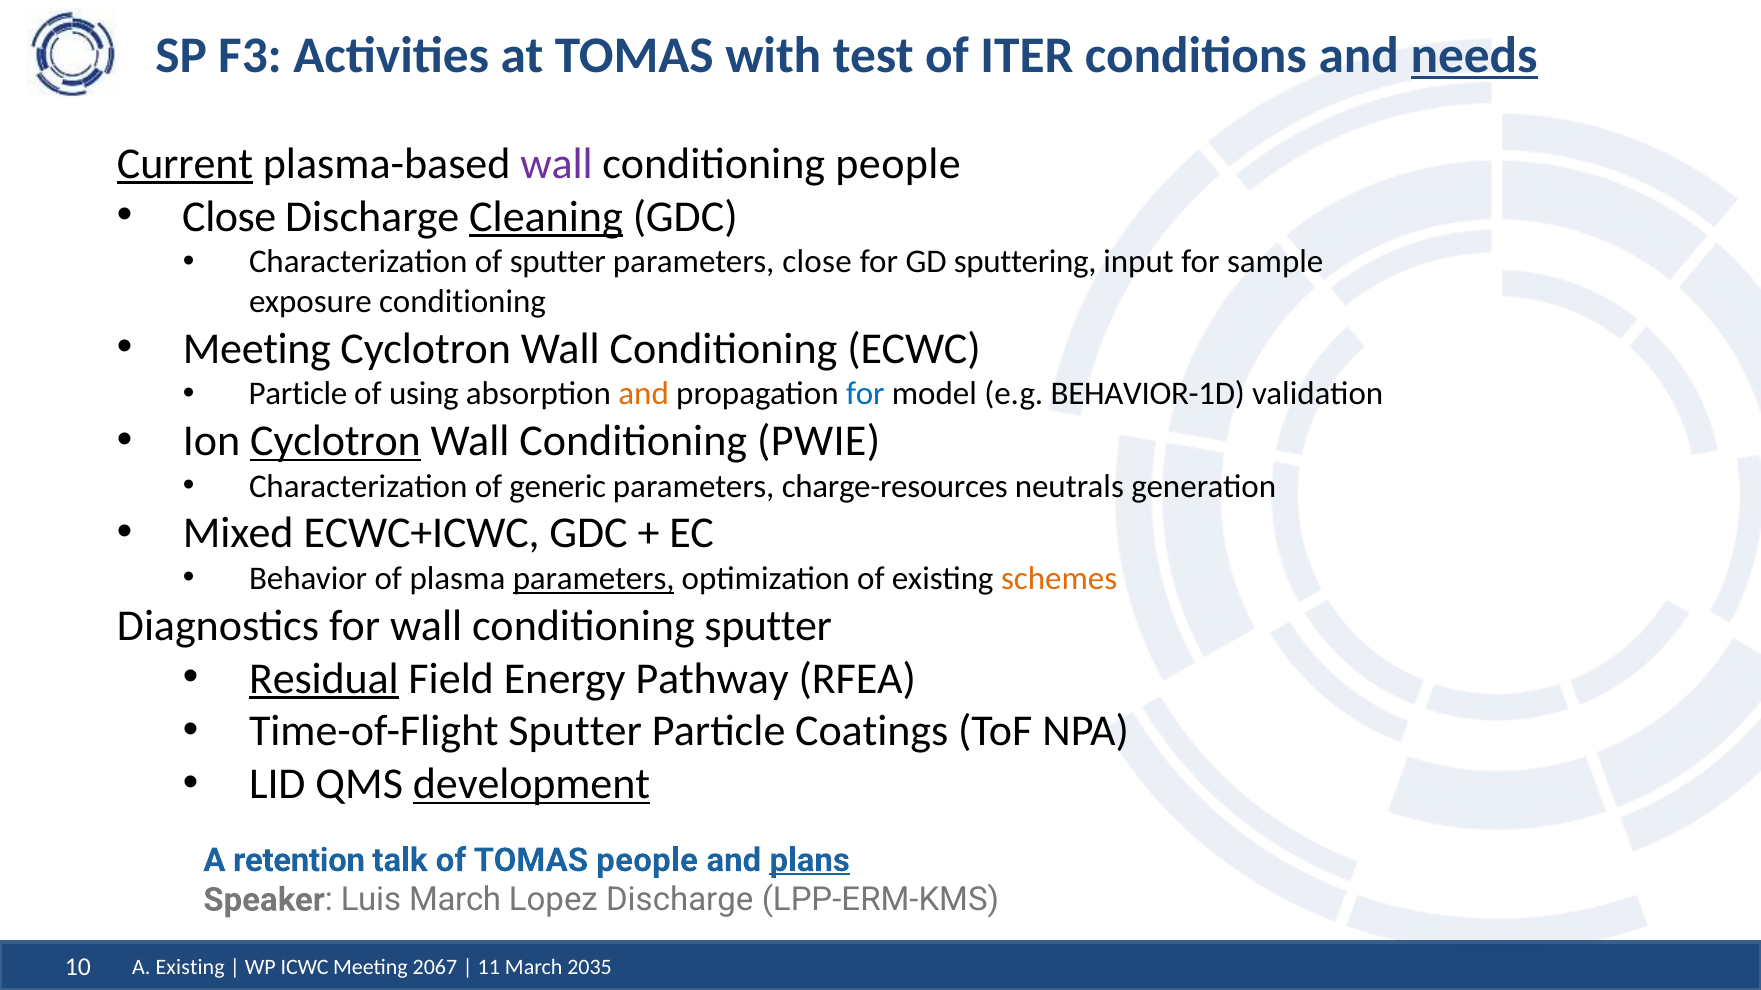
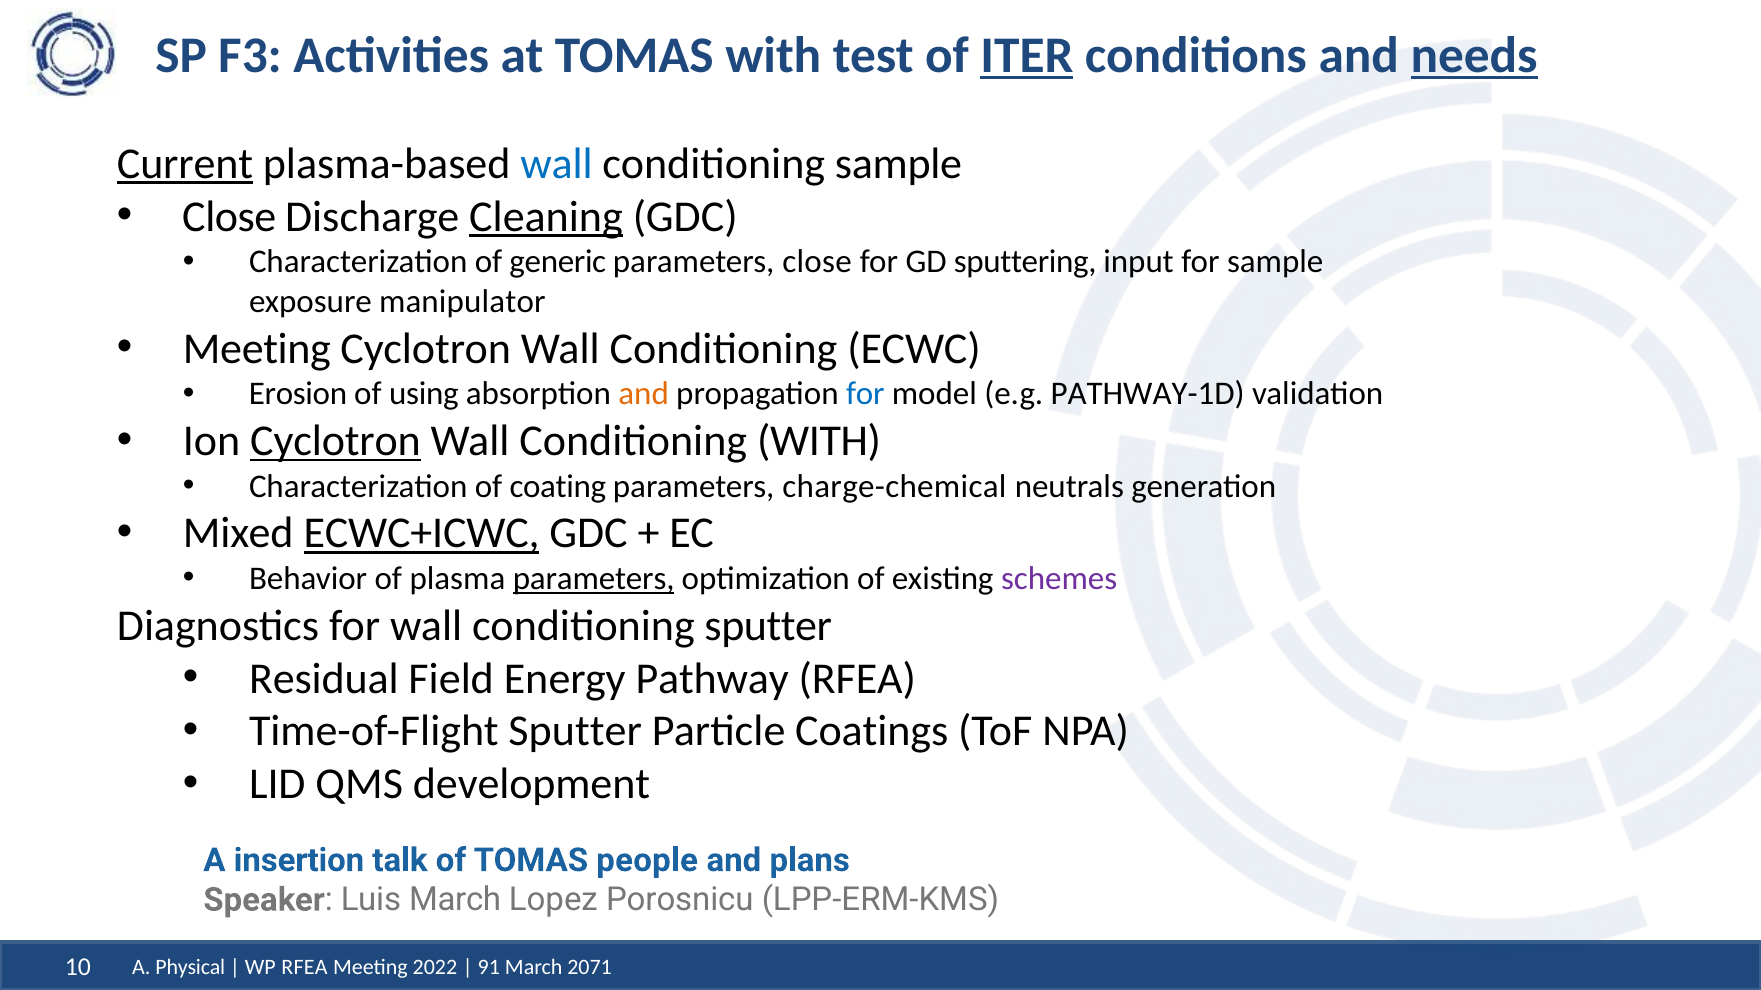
ITER underline: none -> present (1027, 56)
wall colour: purple -> blue (557, 164)
conditioning people: people -> sample (898, 164)
of sputter: sputter -> generic (558, 262)
exposure conditioning: conditioning -> manipulator (462, 302)
Particle: Particle -> Erosion (298, 394)
BEHAVIOR-1D: BEHAVIOR-1D -> PATHWAY-1D (1148, 394)
Conditioning PWIE: PWIE -> WITH (819, 441)
generic: generic -> coating (558, 487)
charge-resources: charge-resources -> charge-chemical (894, 487)
ECWC+ICWC underline: none -> present (422, 534)
schemes colour: orange -> purple (1059, 579)
Residual underline: present -> none (324, 679)
development underline: present -> none (531, 785)
retention: retention -> insertion (299, 861)
plans underline: present -> none (810, 861)
Lopez Discharge: Discharge -> Porosnicu (680, 900)
A Existing: Existing -> Physical (190, 968)
WP ICWC: ICWC -> RFEA (304, 968)
2067: 2067 -> 2022 (435, 968)
11: 11 -> 91 (489, 968)
2035: 2035 -> 2071 (590, 968)
